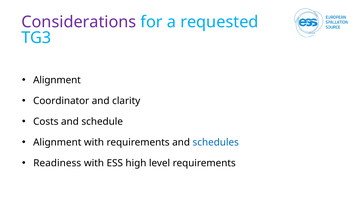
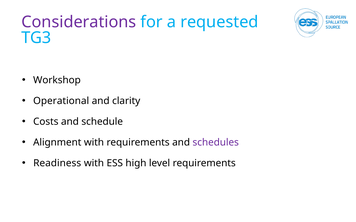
Alignment: Alignment -> Workshop (57, 80)
Coordinator: Coordinator -> Operational (61, 101)
schedules colour: blue -> purple (216, 143)
